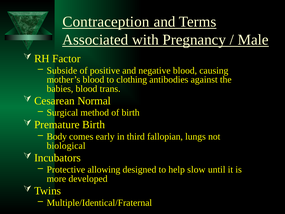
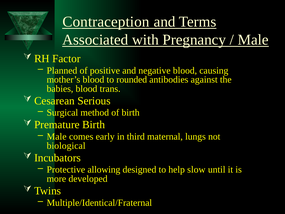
Subside: Subside -> Planned (62, 70)
clothing: clothing -> rounded (132, 80)
Normal: Normal -> Serious (94, 101)
Body: Body -> Male (57, 136)
fallopian: fallopian -> maternal (165, 136)
